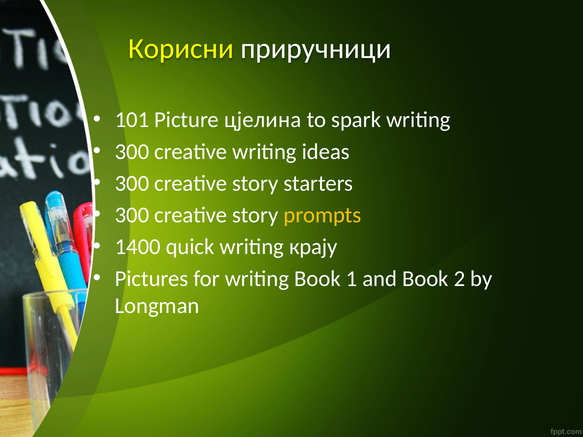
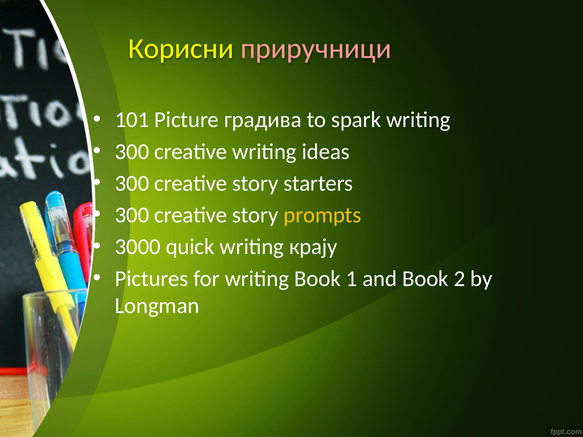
приручници colour: white -> pink (316, 49)
цјелина: цјелина -> градива (263, 120)
1400: 1400 -> 3000 (138, 247)
